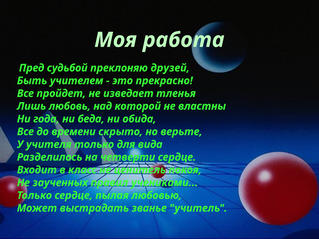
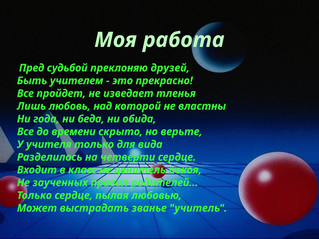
учениками: учениками -> родителей (165, 183)
